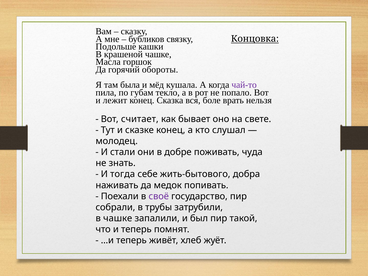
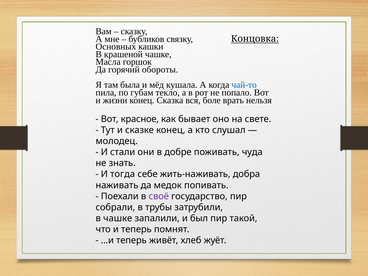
Подольше: Подольше -> Основных (116, 47)
чай-то colour: purple -> blue (244, 85)
лежит: лежит -> жизни (115, 100)
считает: считает -> красное (140, 119)
жить-бытового: жить-бытового -> жить-наживать (195, 174)
